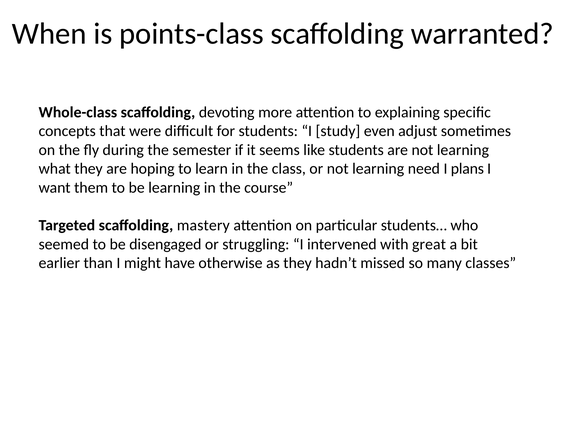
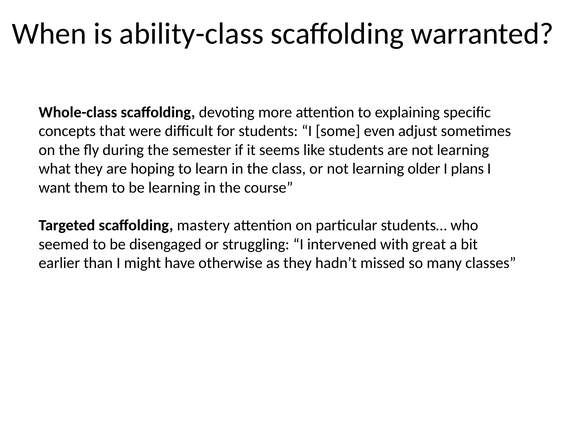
points-class: points-class -> ability-class (192, 34)
study: study -> some (338, 131)
need: need -> older (424, 169)
